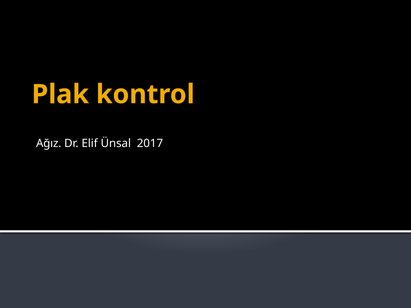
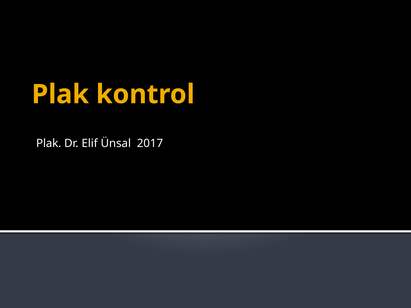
Ağız: Ağız -> Plak (49, 144)
